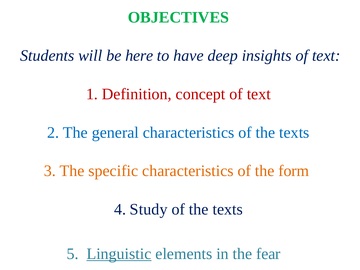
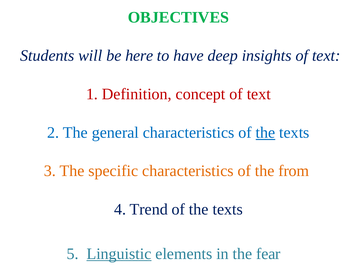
the underline: none -> present (265, 133)
form: form -> from (294, 171)
Study: Study -> Trend (149, 209)
